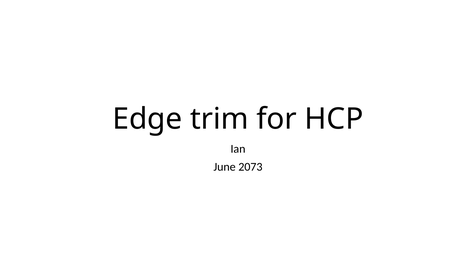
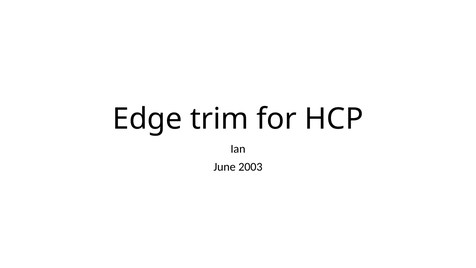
2073: 2073 -> 2003 (250, 167)
